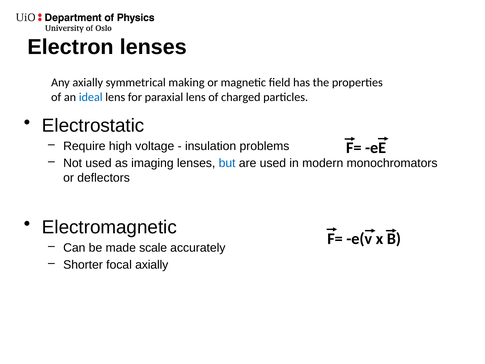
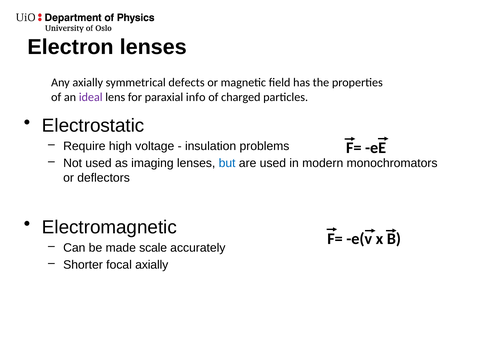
making: making -> defects (187, 82)
ideal colour: blue -> purple (91, 97)
paraxial lens: lens -> info (196, 97)
